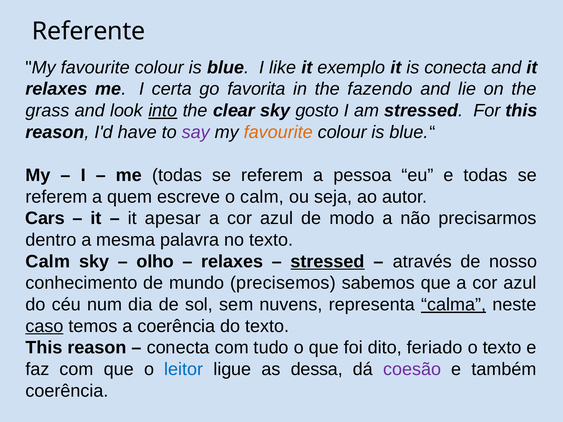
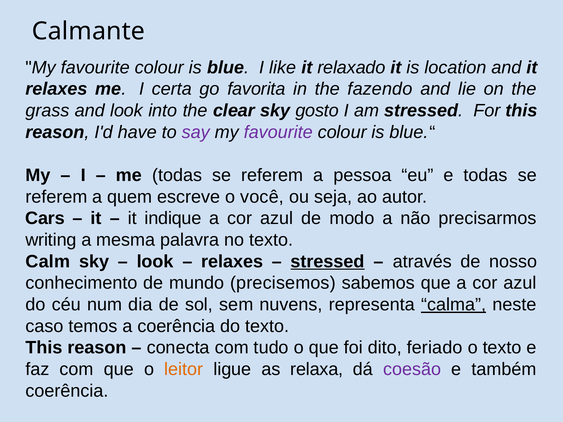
Referente: Referente -> Calmante (88, 31)
exemplo: exemplo -> relaxado (351, 68)
is conecta: conecta -> location (455, 68)
into underline: present -> none (163, 111)
favourite colour: orange -> purple (278, 132)
o calm: calm -> você (262, 197)
apesar: apesar -> indique (173, 218)
dentro: dentro -> writing (51, 240)
olho: olho -> look (155, 262)
caso underline: present -> none (44, 326)
leitor colour: blue -> orange (184, 369)
dessa: dessa -> relaxa (317, 369)
